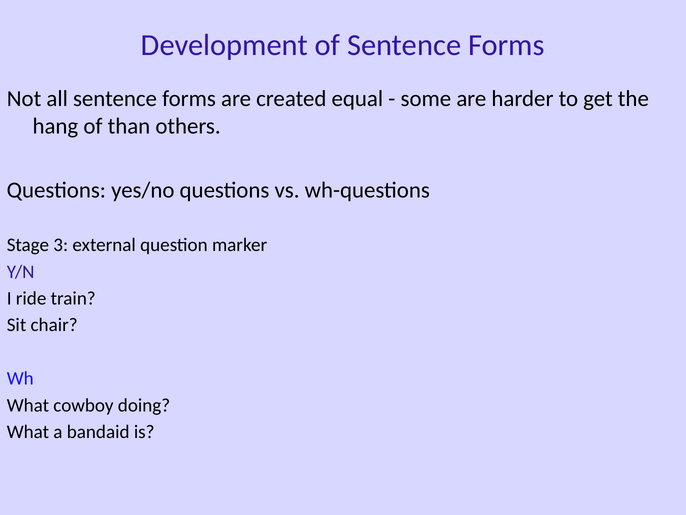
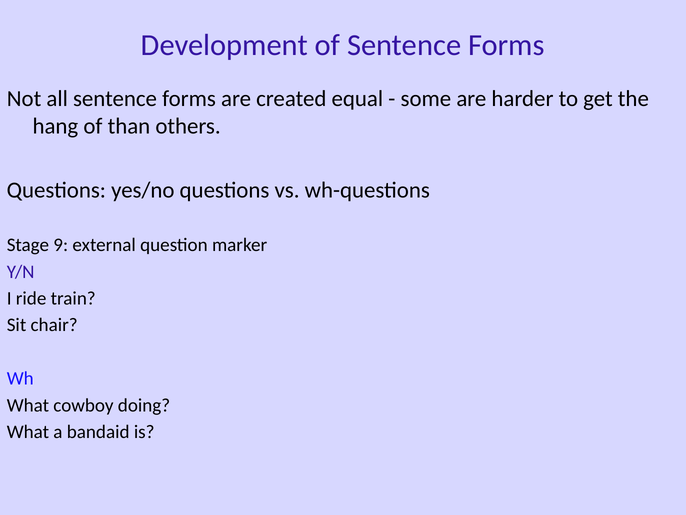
3: 3 -> 9 (61, 245)
